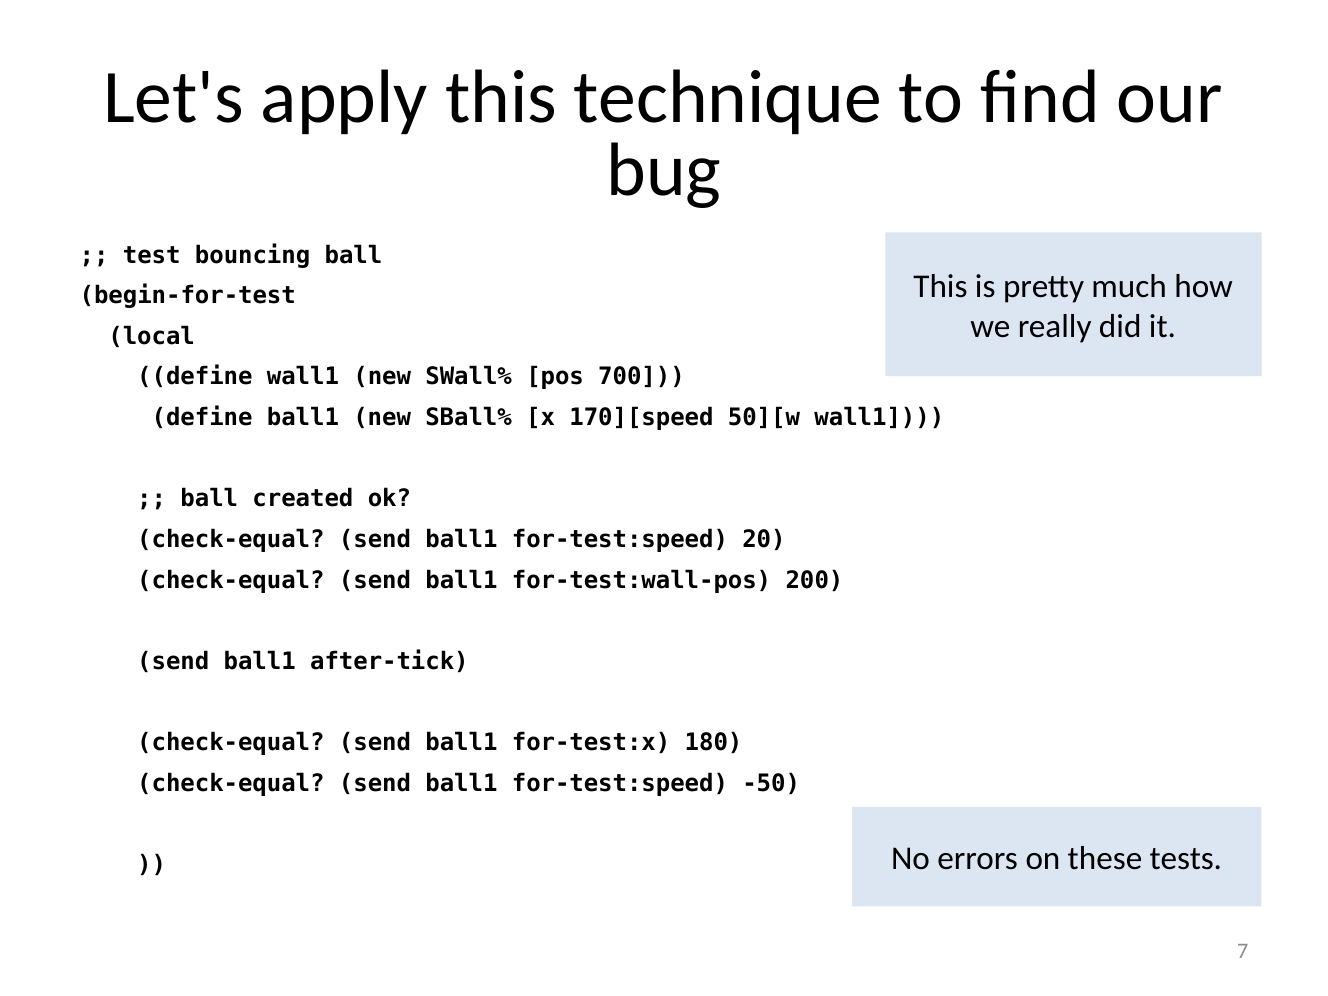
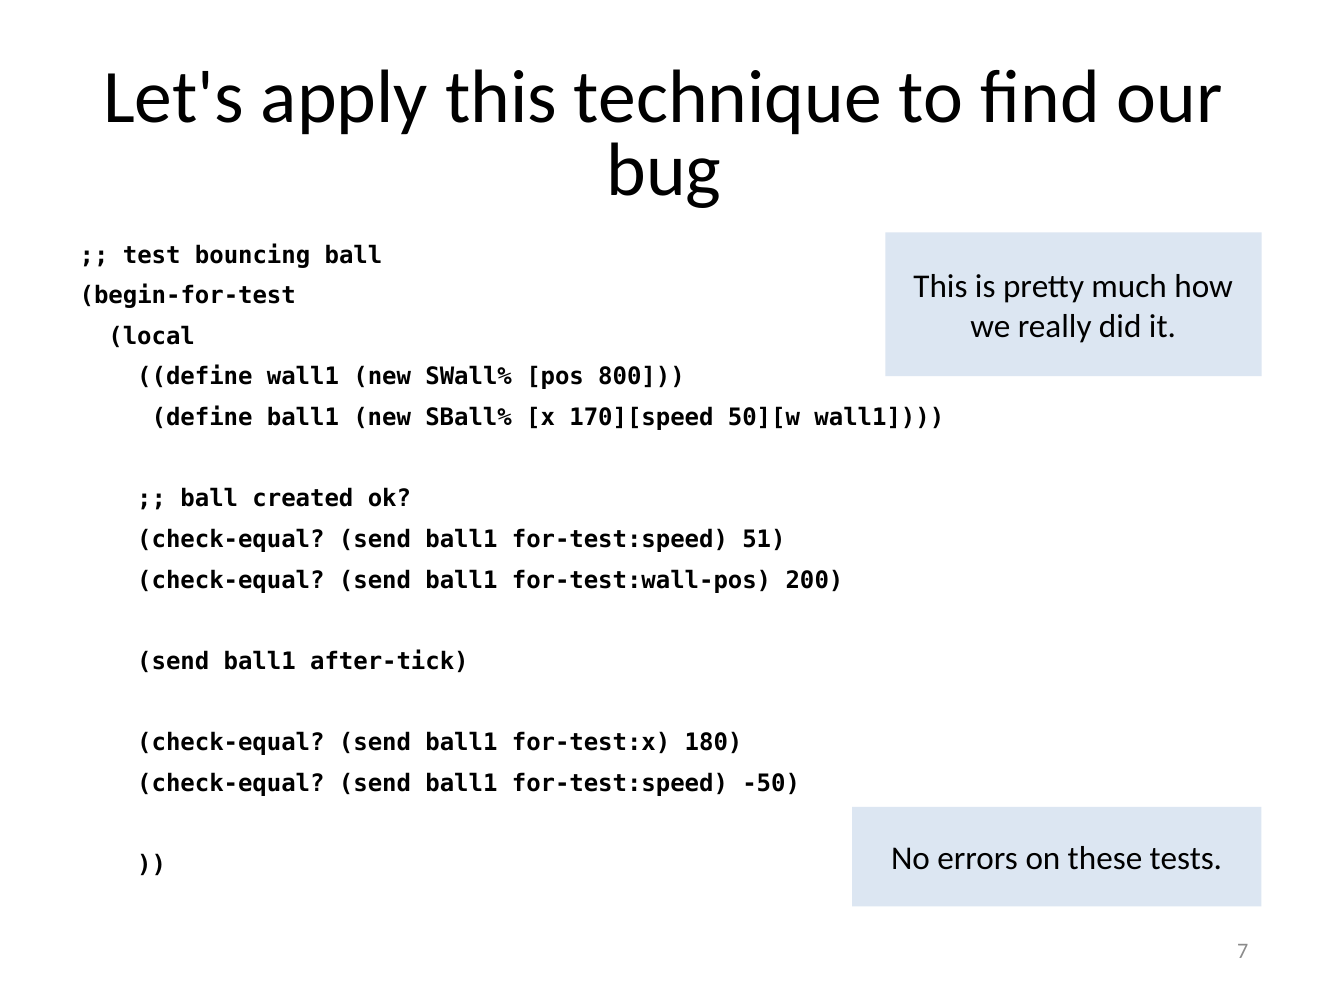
700: 700 -> 800 (642, 377)
20: 20 -> 51 (764, 539)
